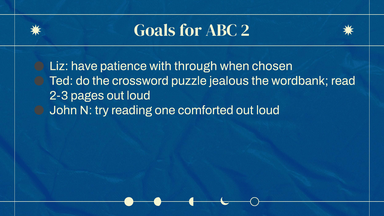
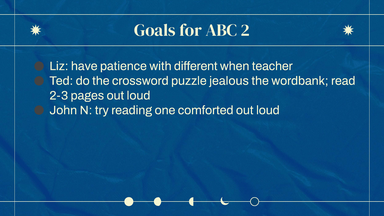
through: through -> different (196, 66)
chosen: chosen -> teacher (272, 66)
